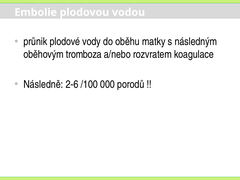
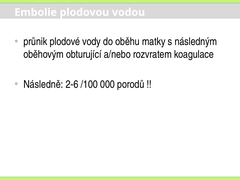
tromboza: tromboza -> obturující (84, 54)
